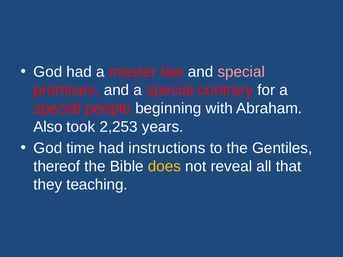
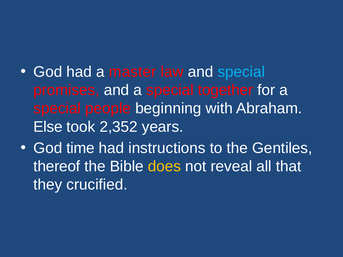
special colour: pink -> light blue (241, 72)
contrary: contrary -> together (226, 90)
Also: Also -> Else (48, 127)
2,253: 2,253 -> 2,352 (119, 127)
teaching: teaching -> crucified (97, 185)
